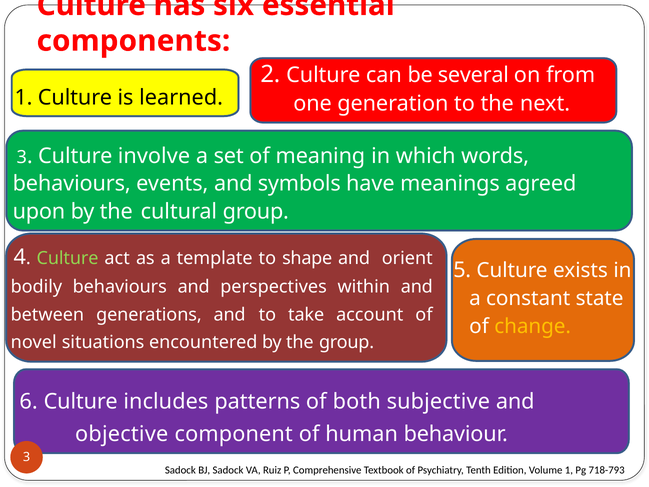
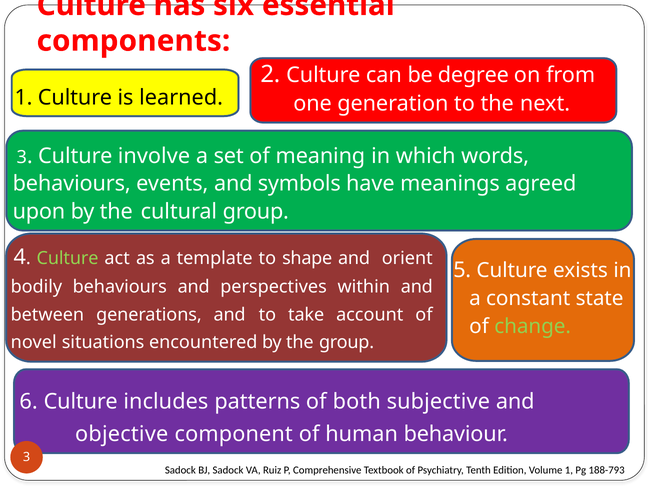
several: several -> degree (473, 75)
change colour: yellow -> light green (533, 326)
718-793: 718-793 -> 188-793 (607, 470)
